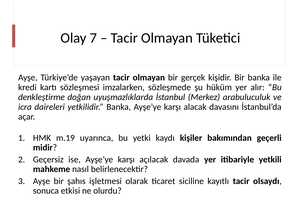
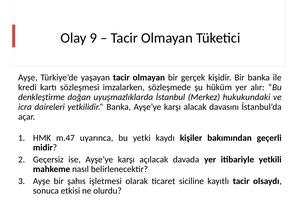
7: 7 -> 9 (93, 38)
arabuluculuk: arabuluculuk -> hukukundaki (247, 97)
m.19: m.19 -> m.47 (65, 138)
